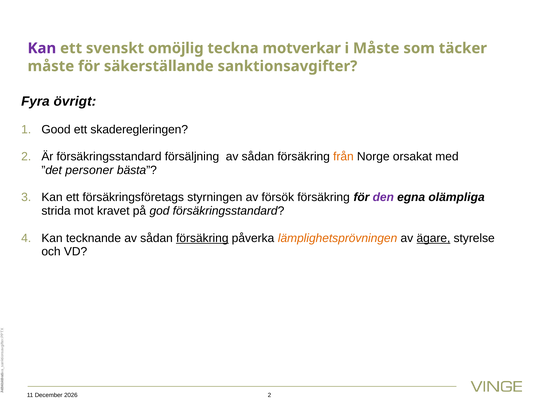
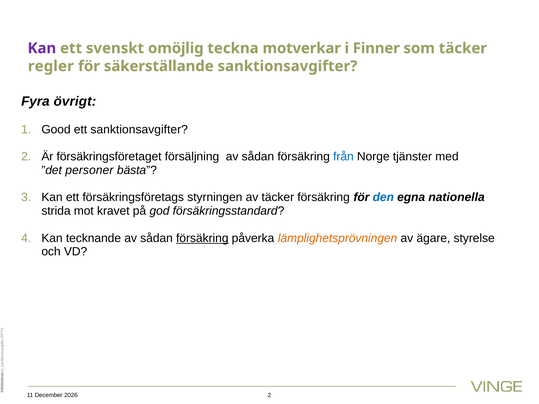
i Måste: Måste -> Finner (376, 48)
måste: måste -> regler (51, 66)
ett skaderegleringen: skaderegleringen -> sanktionsavgifter (139, 130)
Är försäkringsstandard: försäkringsstandard -> försäkringsföretaget (109, 157)
från colour: orange -> blue (343, 157)
orsakat: orsakat -> tjänster (412, 157)
av försök: försök -> täcker (278, 197)
den colour: purple -> blue (383, 197)
olämpliga: olämpliga -> nationella (457, 197)
ägare underline: present -> none (433, 238)
